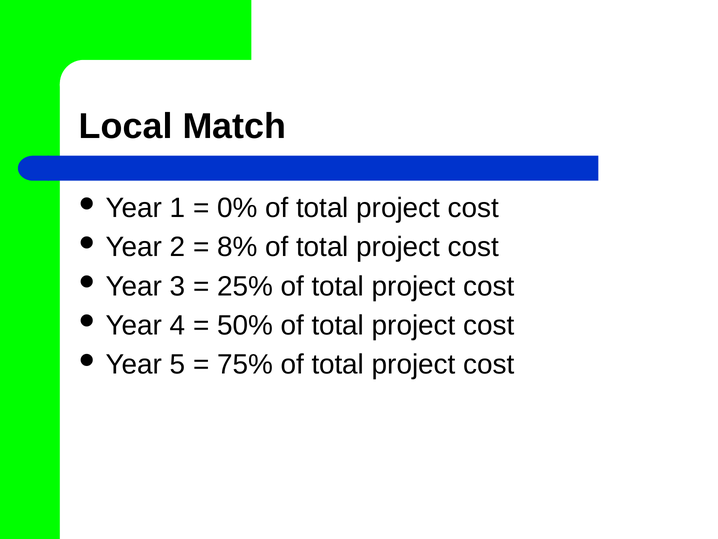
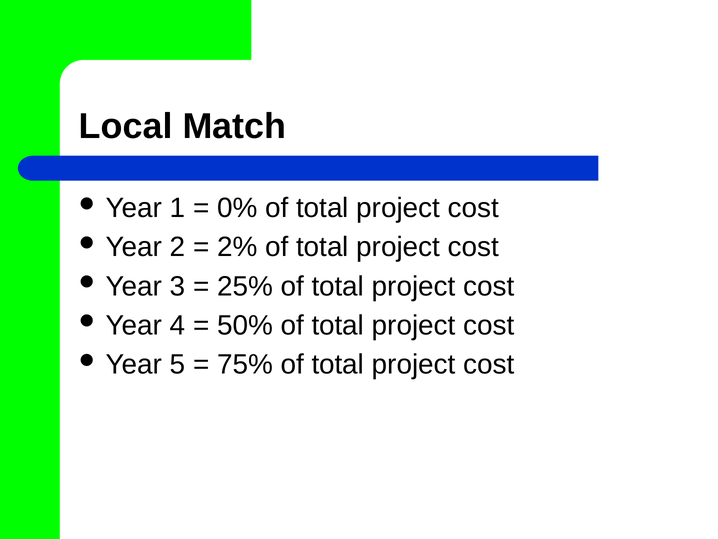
8%: 8% -> 2% (237, 247)
